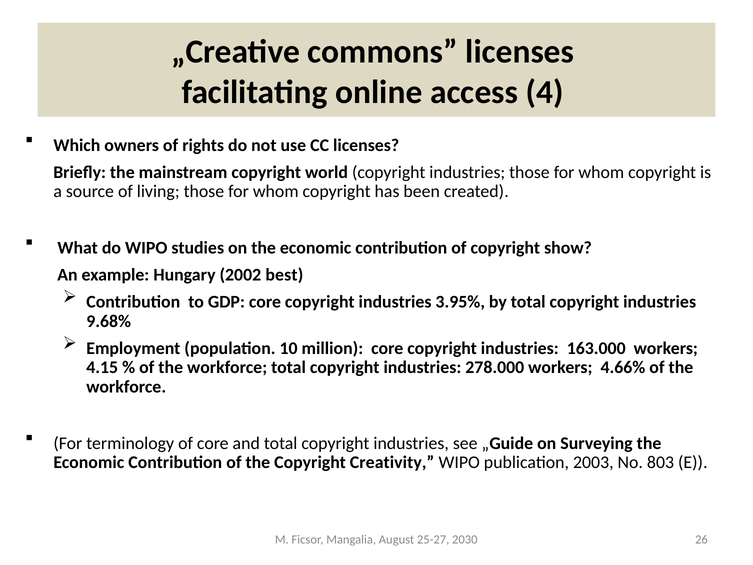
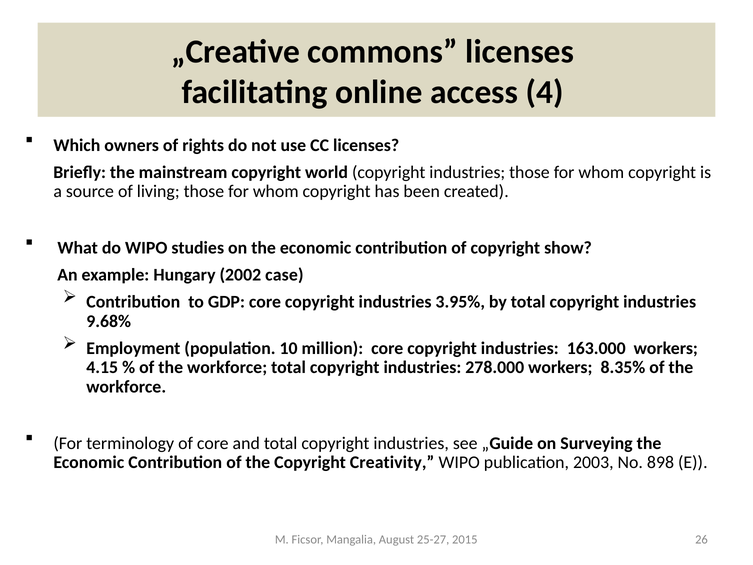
best: best -> case (284, 275)
4.66%: 4.66% -> 8.35% (623, 367)
803: 803 -> 898 (661, 462)
2030: 2030 -> 2015 (465, 539)
